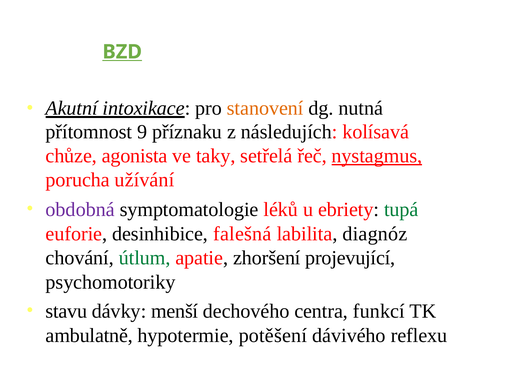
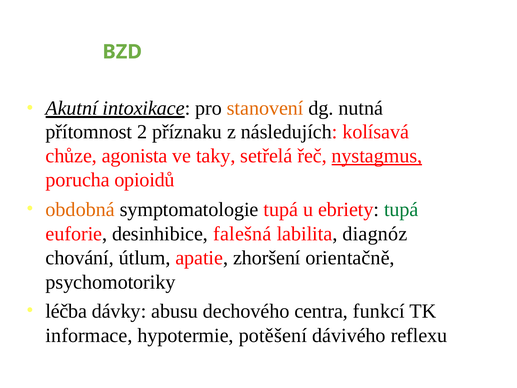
BZD underline: present -> none (122, 52)
9: 9 -> 2 (142, 132)
užívání: užívání -> opioidů (145, 180)
obdobná colour: purple -> orange (80, 210)
symptomatologie léků: léků -> tupá (281, 210)
útlum colour: green -> black (145, 258)
projevující: projevující -> orientačně (350, 258)
stavu: stavu -> léčba (66, 311)
menší: menší -> abusu (175, 311)
ambulatně: ambulatně -> informace (89, 335)
